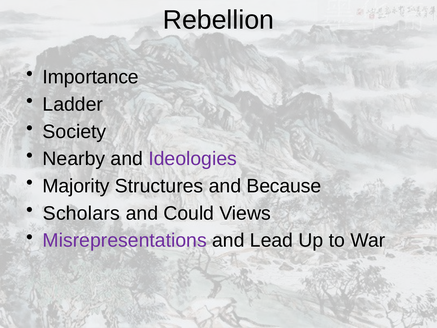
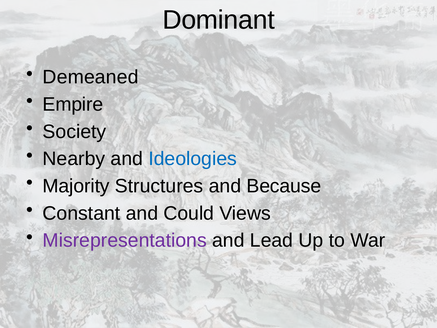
Rebellion: Rebellion -> Dominant (219, 20)
Importance: Importance -> Demeaned (91, 77)
Ladder: Ladder -> Empire (73, 104)
Ideologies colour: purple -> blue (193, 159)
Scholars: Scholars -> Constant (81, 213)
